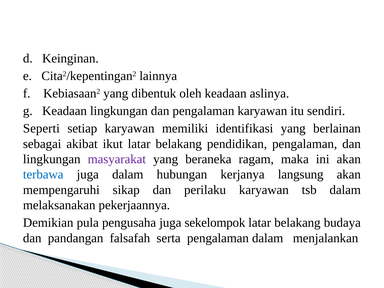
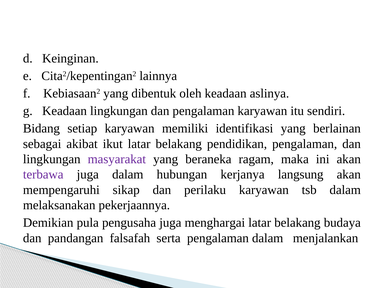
Seperti: Seperti -> Bidang (41, 128)
terbawa colour: blue -> purple (43, 175)
sekelompok: sekelompok -> menghargai (215, 223)
